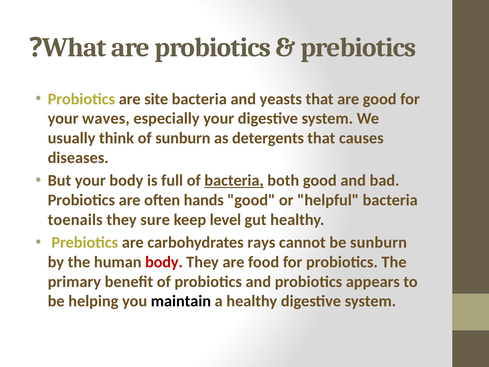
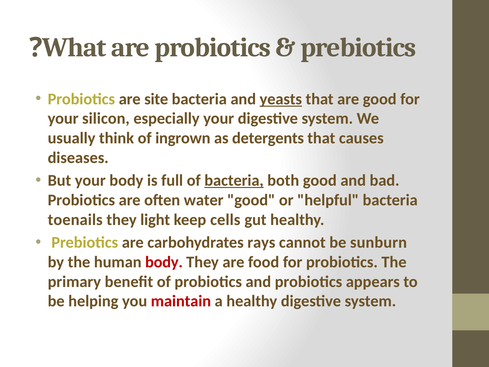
yeasts underline: none -> present (281, 99)
waves: waves -> silicon (106, 119)
of sunburn: sunburn -> ingrown (183, 138)
hands: hands -> water (204, 200)
sure: sure -> light (155, 220)
level: level -> cells (225, 220)
maintain colour: black -> red (181, 301)
